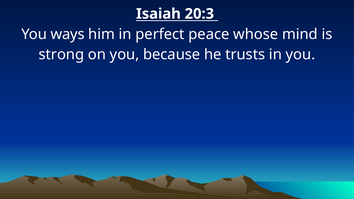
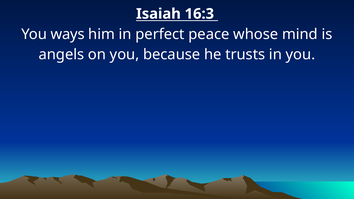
20:3: 20:3 -> 16:3 (199, 14)
strong: strong -> angels (61, 55)
